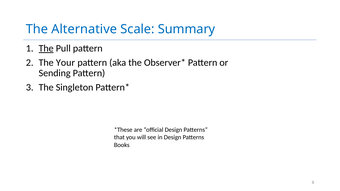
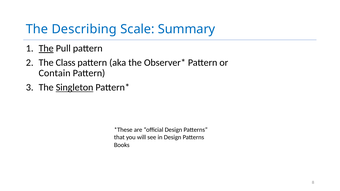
Alternative: Alternative -> Describing (84, 29)
Your: Your -> Class (66, 63)
Sending: Sending -> Contain (55, 73)
Singleton underline: none -> present (75, 88)
